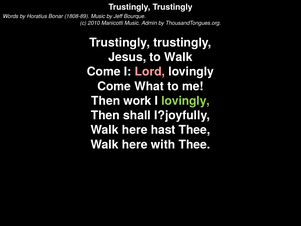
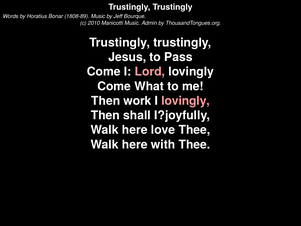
to Walk: Walk -> Pass (178, 57)
lovingly colour: light green -> pink (186, 101)
hast: hast -> love (163, 130)
